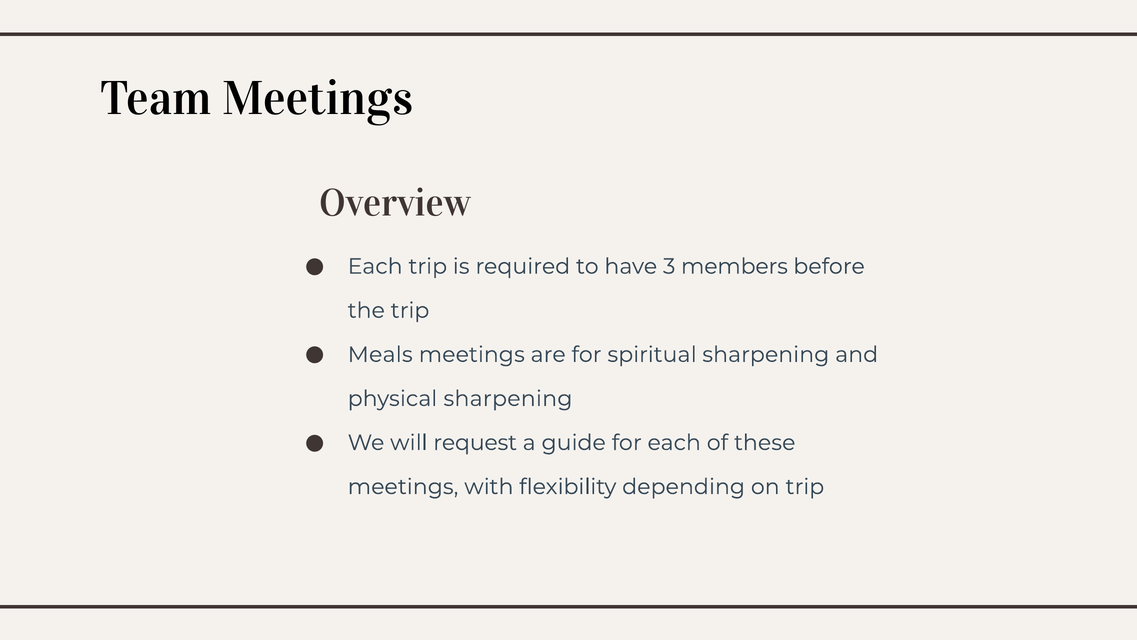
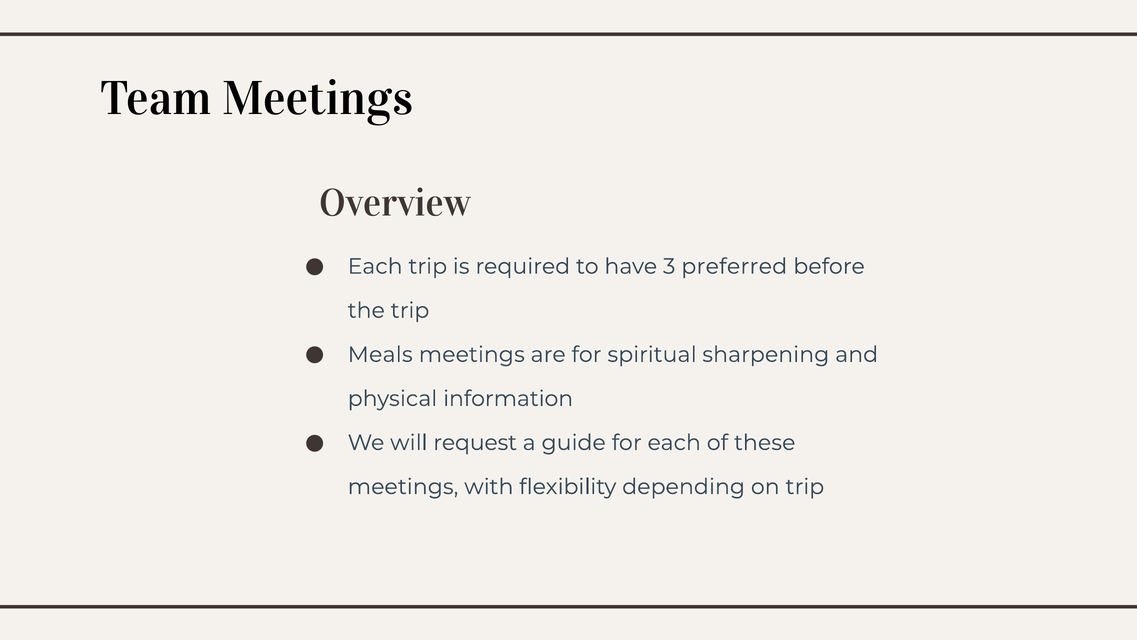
members: members -> preferred (734, 266)
physical sharpening: sharpening -> information (508, 398)
